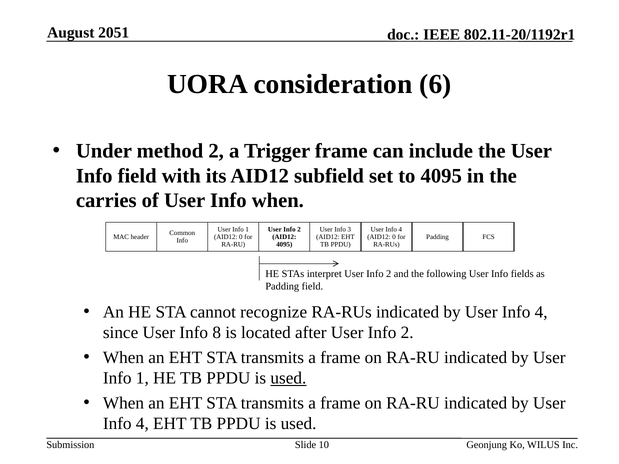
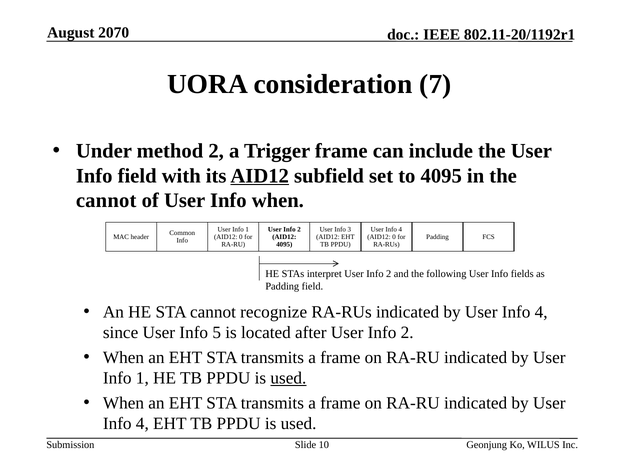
2051: 2051 -> 2070 (114, 33)
6: 6 -> 7 (435, 84)
AID12 underline: none -> present (260, 176)
carries: carries -> cannot (106, 201)
8: 8 -> 5 (217, 333)
